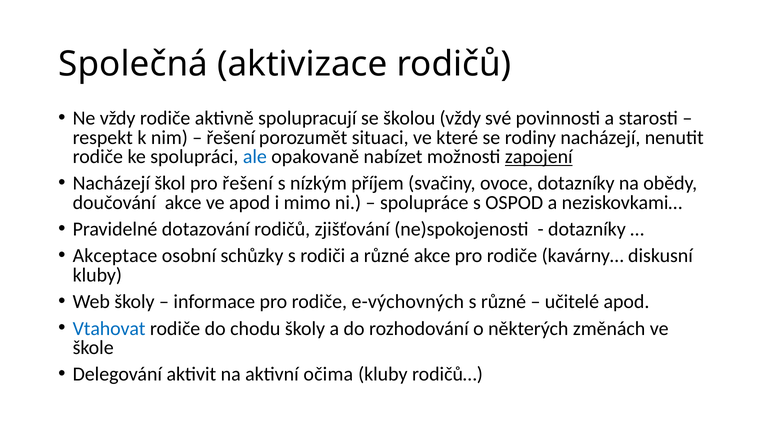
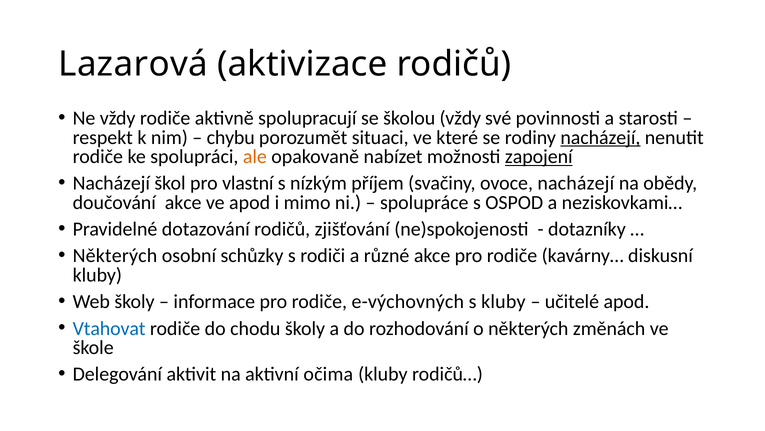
Společná: Společná -> Lazarová (133, 64)
řešení: řešení -> chybu (231, 137)
nacházejí underline: none -> present (600, 137)
ale colour: blue -> orange (255, 157)
pro řešení: řešení -> vlastní (248, 183)
ovoce dotazníky: dotazníky -> nacházejí (576, 183)
Akceptace: Akceptace -> Některých (115, 255)
s různé: různé -> kluby (503, 301)
